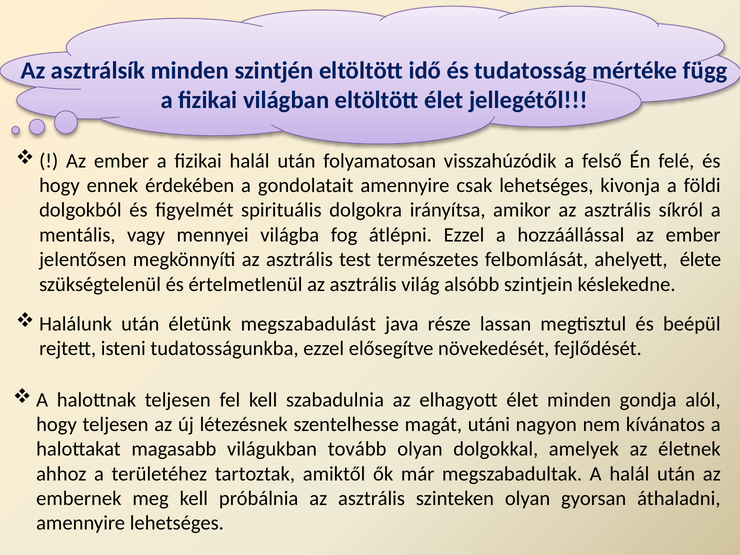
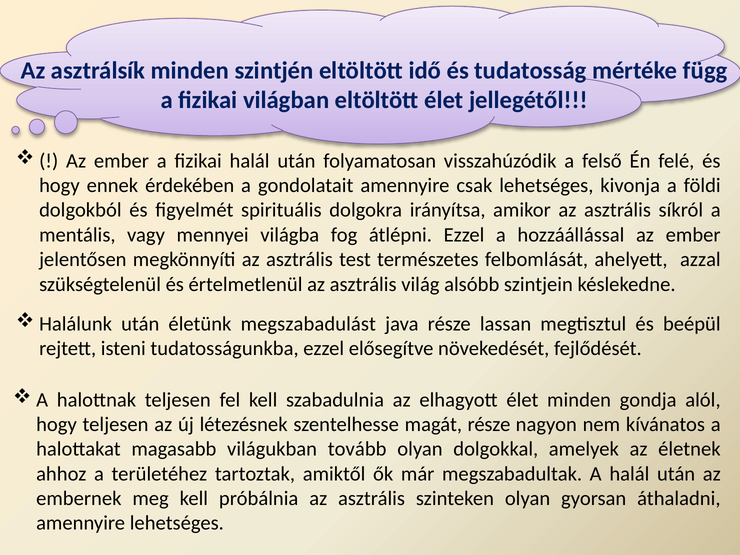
élete: élete -> azzal (700, 260)
magát utáni: utáni -> része (489, 424)
